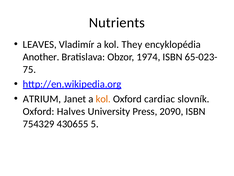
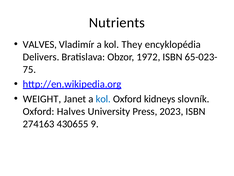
LEAVES: LEAVES -> VALVES (40, 44)
Another: Another -> Delivers (41, 57)
1974: 1974 -> 1972 (148, 57)
ATRIUM: ATRIUM -> WEIGHT (42, 99)
kol colour: orange -> blue (103, 99)
cardiac: cardiac -> kidneys (160, 99)
2090: 2090 -> 2023 (171, 111)
754329: 754329 -> 274163 (39, 124)
5: 5 -> 9 (95, 124)
